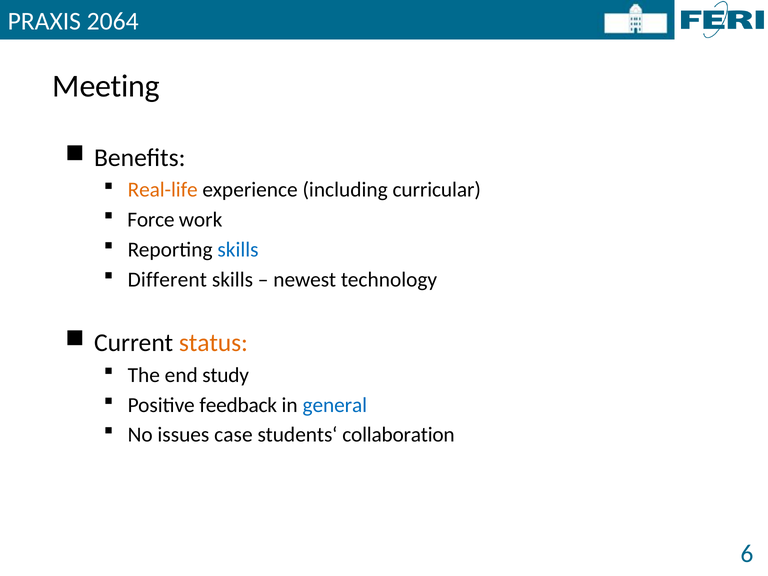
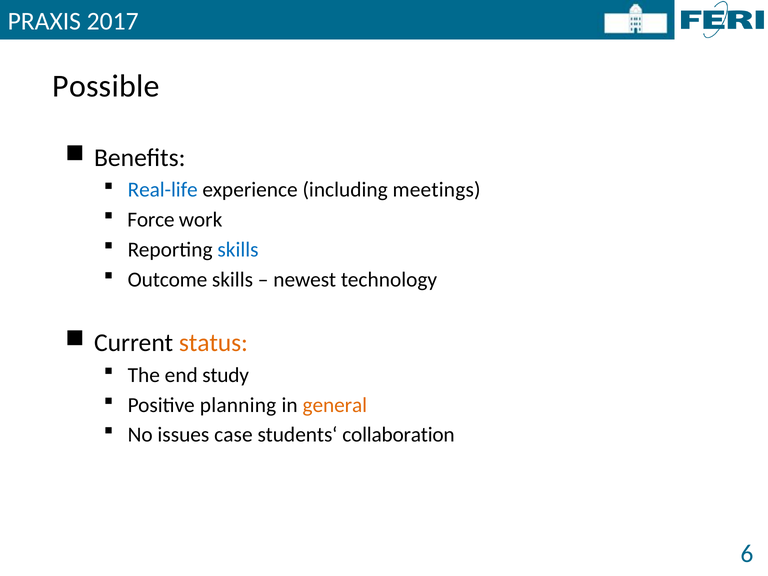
2064: 2064 -> 2017 (113, 21)
Meeting: Meeting -> Possible (106, 86)
Real-life colour: orange -> blue (163, 190)
curricular: curricular -> meetings (437, 190)
Different: Different -> Outcome (167, 280)
feedback: feedback -> planning (238, 405)
general colour: blue -> orange (335, 405)
